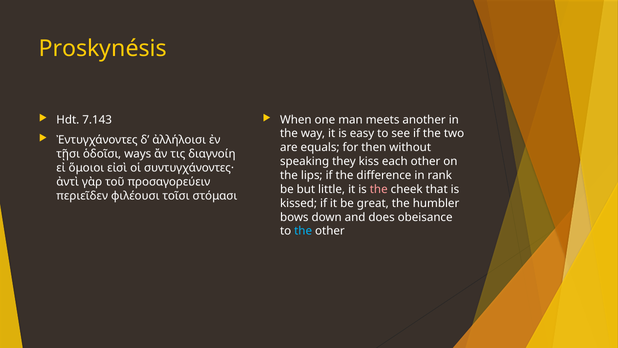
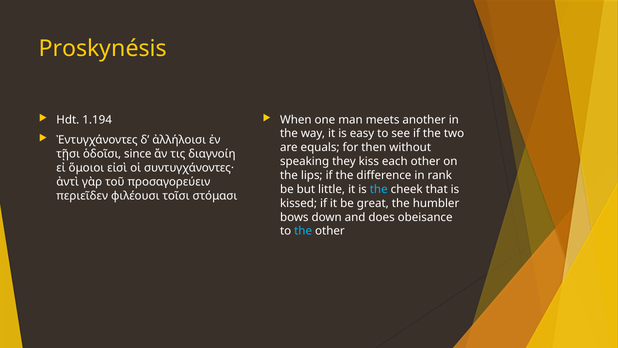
7.143: 7.143 -> 1.194 (97, 120)
ways: ways -> since (138, 154)
the colour: pink -> light blue (379, 189)
